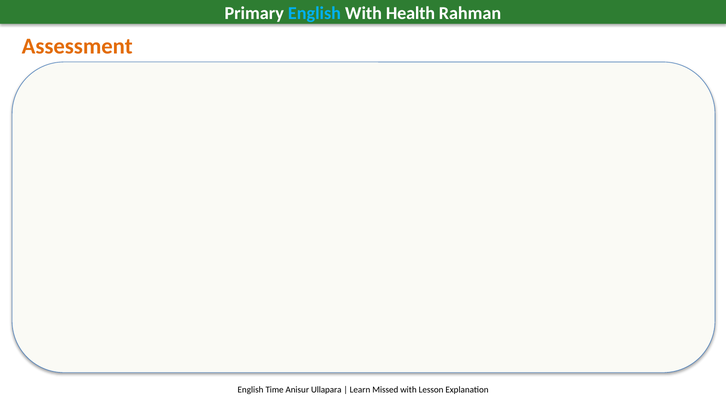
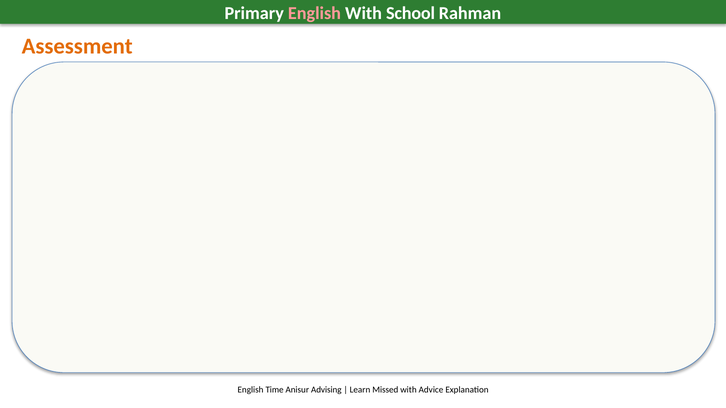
English colour: light blue -> pink (314, 13)
Health: Health -> School (411, 13)
Ullapara: Ullapara -> Advising (326, 390)
Lesson: Lesson -> Advice (431, 390)
